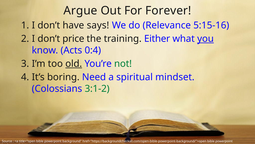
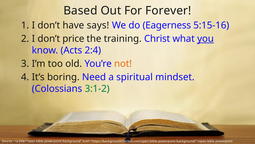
Argue: Argue -> Based (80, 11)
Relevance: Relevance -> Eagerness (167, 25)
Either: Either -> Christ (157, 39)
0:4: 0:4 -> 2:4 (93, 50)
old underline: present -> none (74, 63)
not colour: green -> orange (123, 63)
